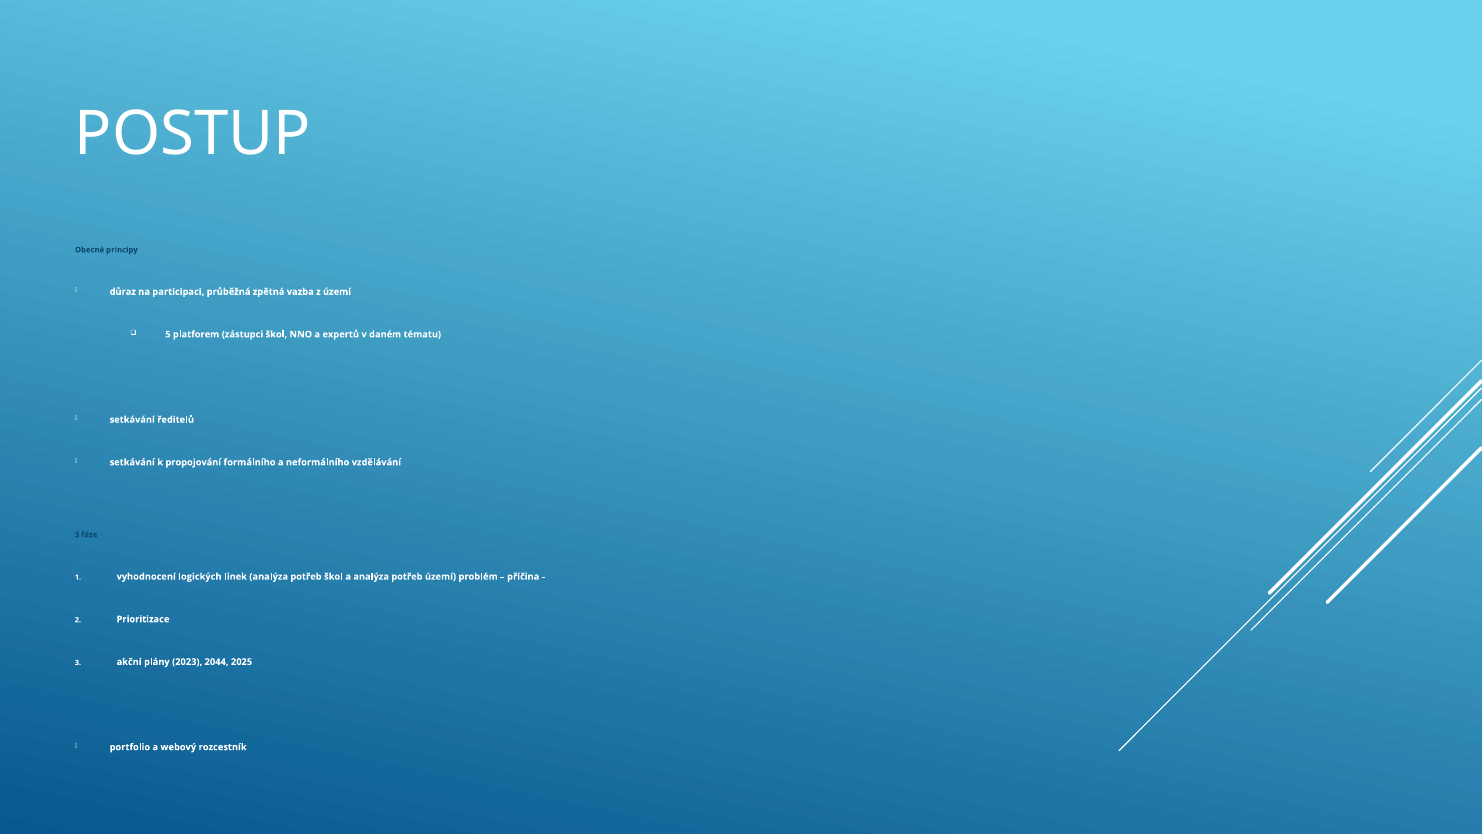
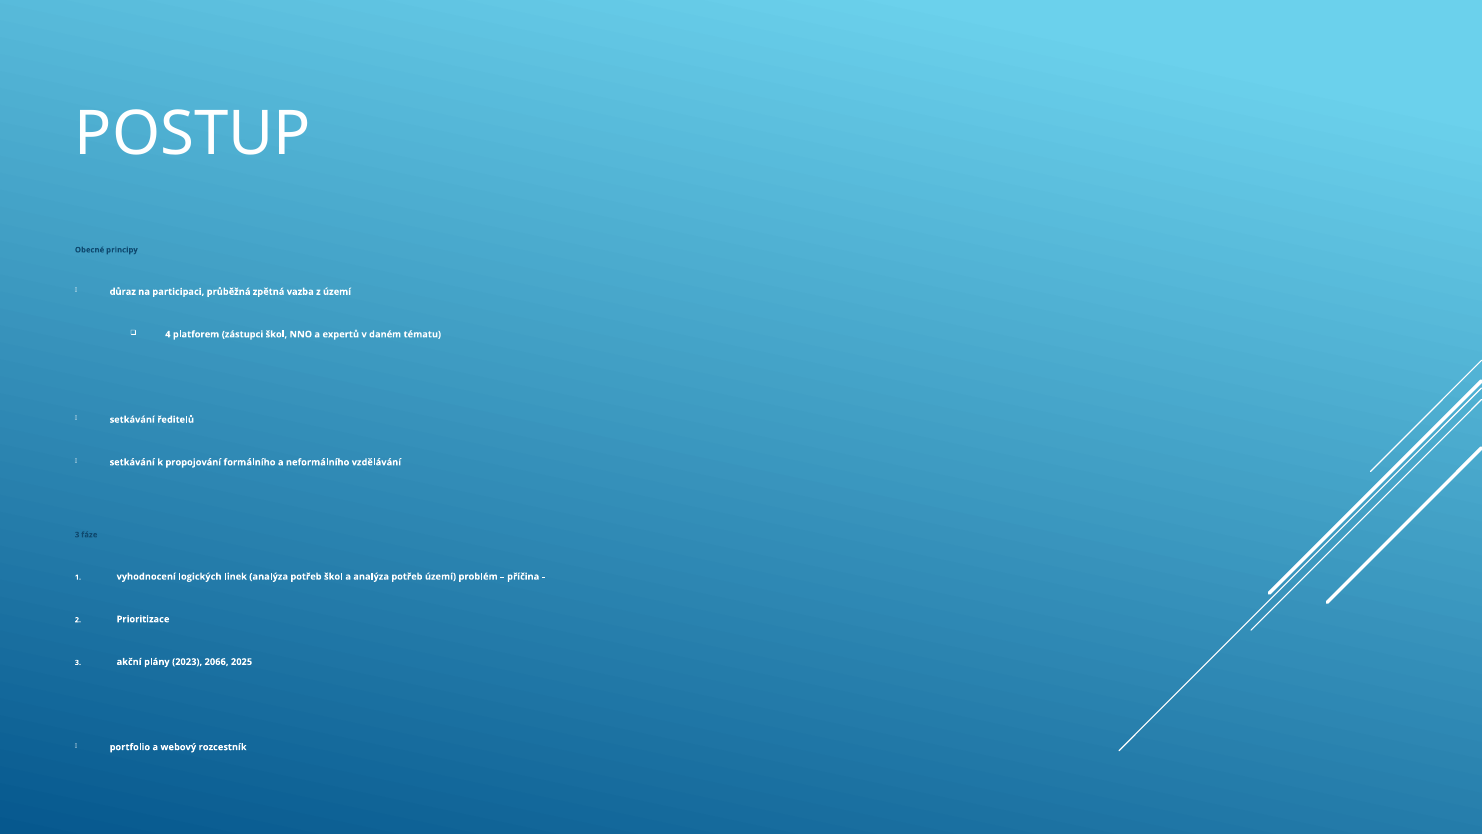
5: 5 -> 4 (168, 334)
2044: 2044 -> 2066 (217, 662)
